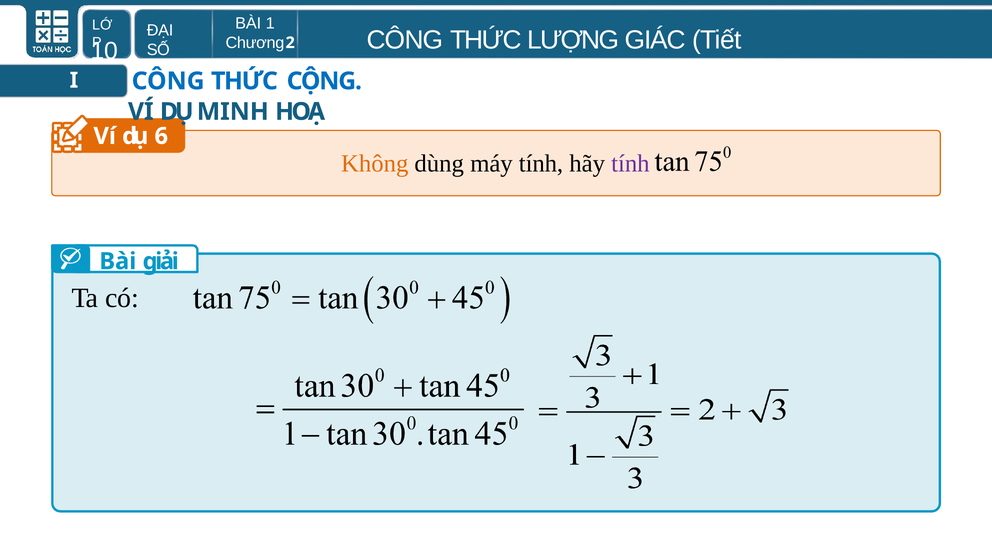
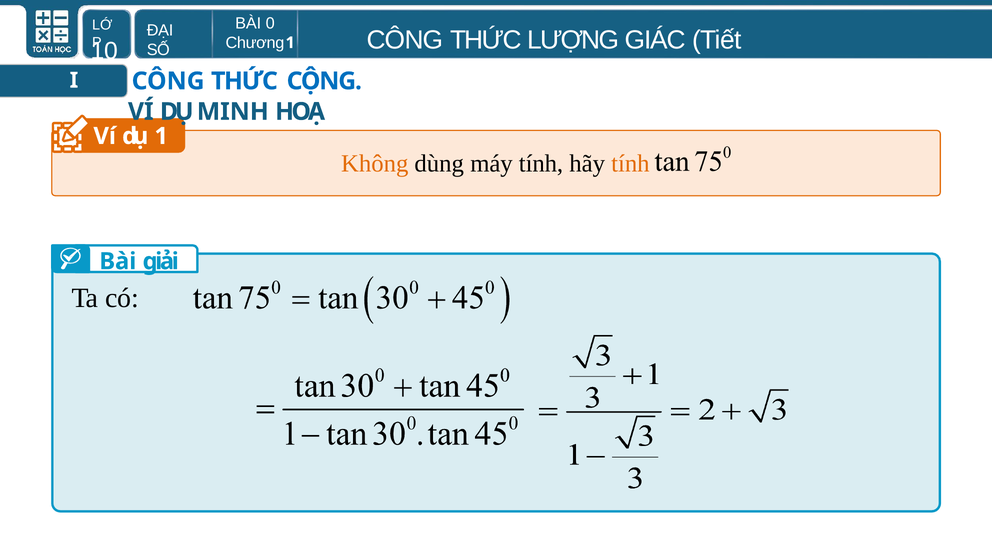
BÀI 1: 1 -> 0 (270, 23)
Chương 2: 2 -> 1 (290, 43)
6: 6 -> 1 (161, 136)
tính colour: purple -> orange (630, 164)
